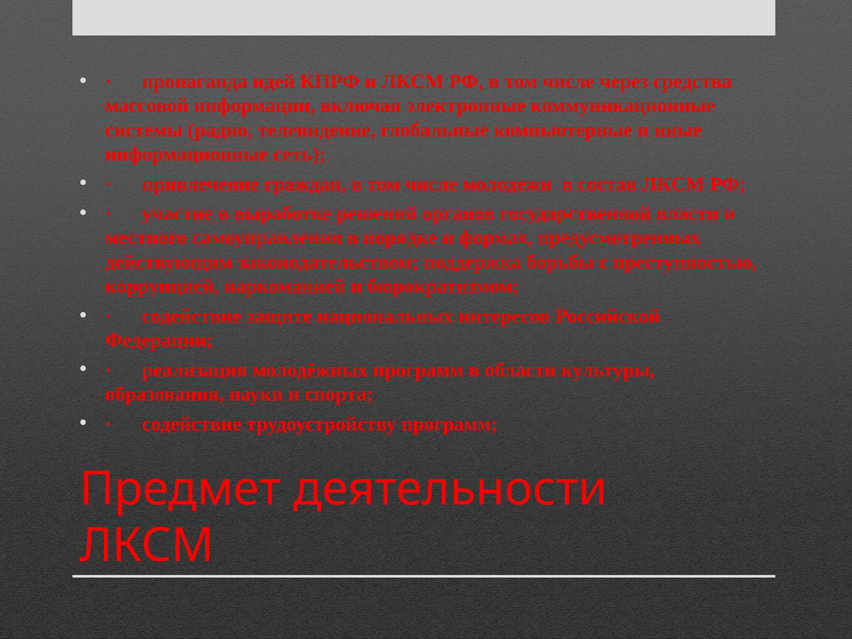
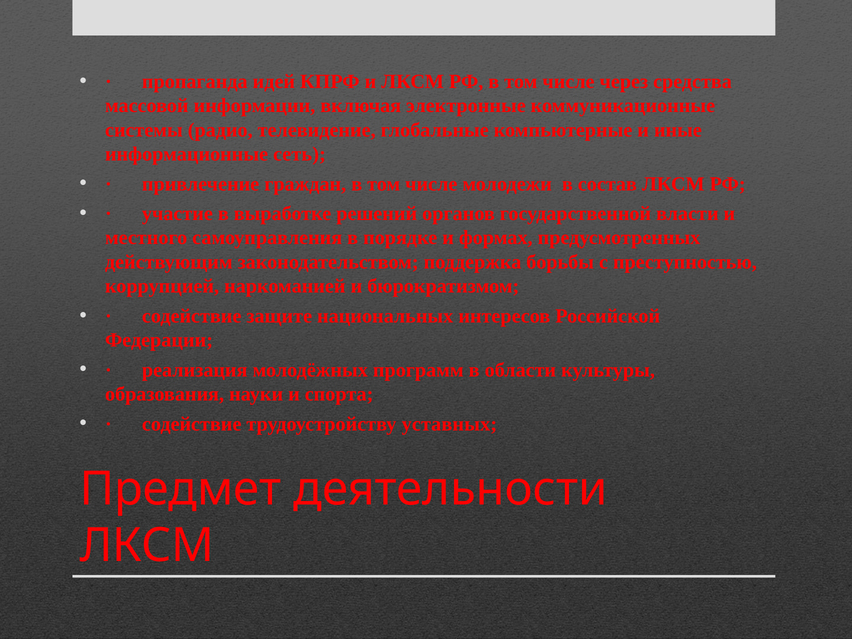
трудоустройству программ: программ -> уставных (449, 424)
